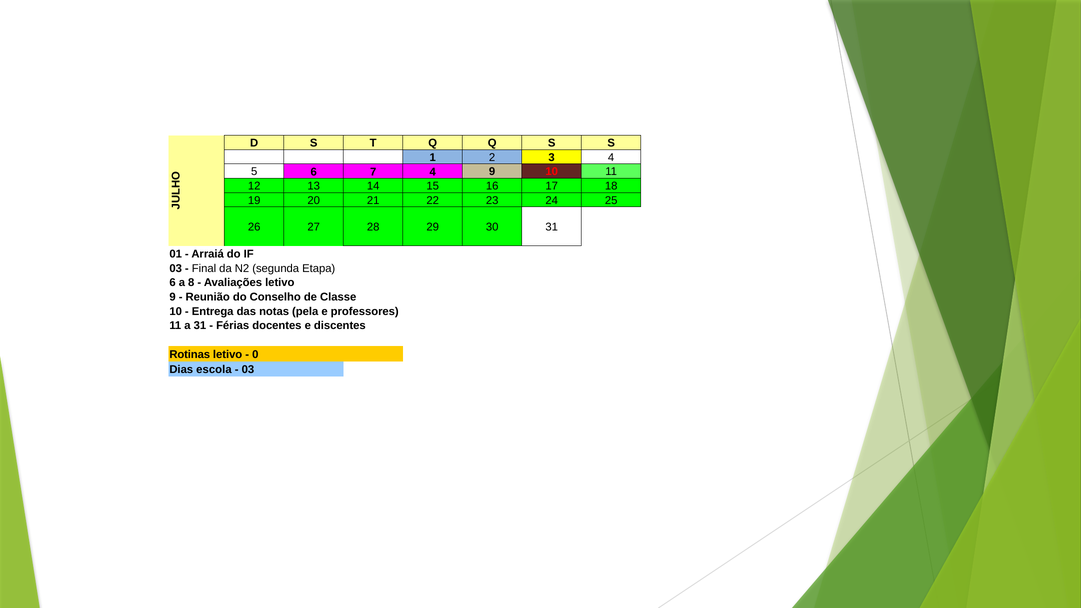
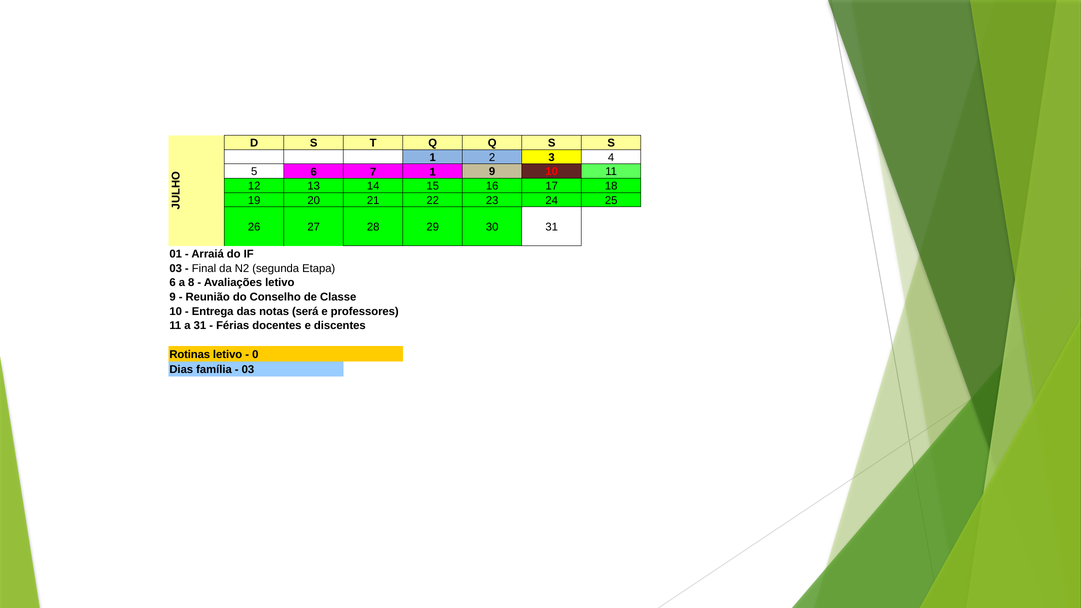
7 4: 4 -> 1 (433, 172)
pela: pela -> será (305, 311)
escola: escola -> família (214, 370)
